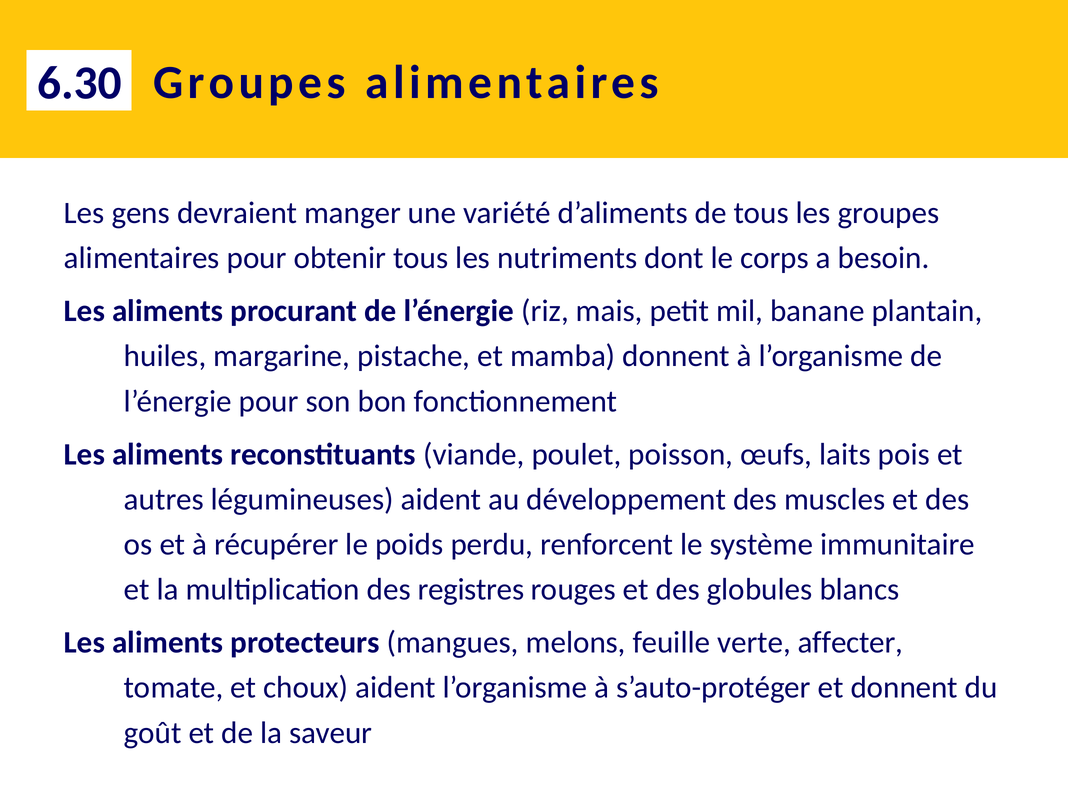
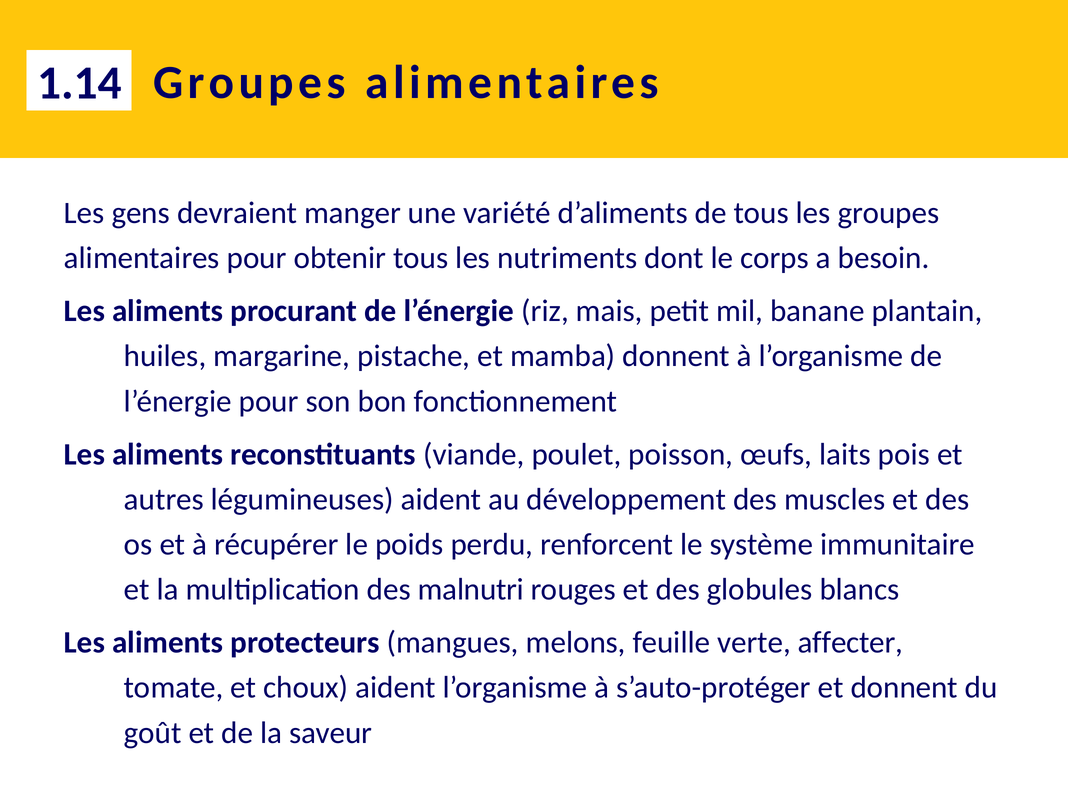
6.30: 6.30 -> 1.14 (79, 83)
registres: registres -> malnutri (471, 590)
